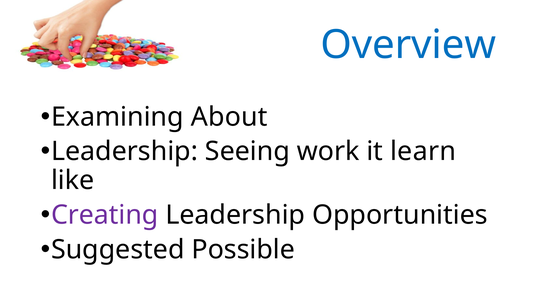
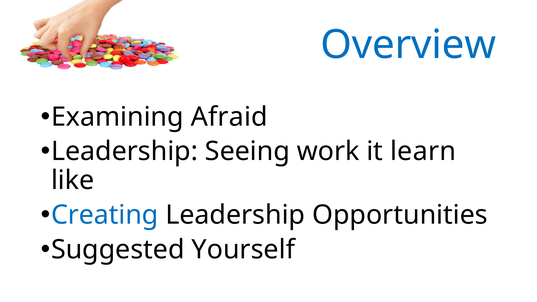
About: About -> Afraid (229, 117)
Creating colour: purple -> blue (105, 215)
Possible: Possible -> Yourself (243, 250)
